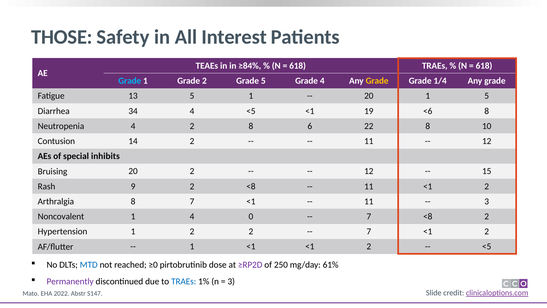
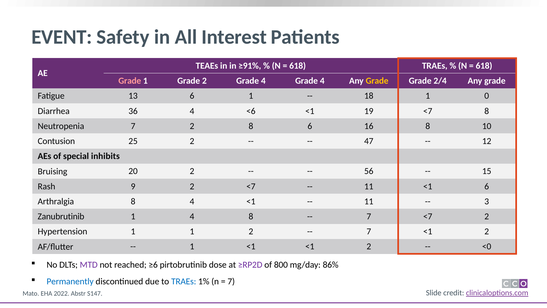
THOSE: THOSE -> EVENT (62, 37)
≥84%: ≥84% -> ≥91% (250, 66)
Grade colour: light blue -> pink (130, 81)
2 Grade 5: 5 -> 4 (263, 81)
1/4: 1/4 -> 2/4 (440, 81)
13 5: 5 -> 6 (192, 96)
20: 20 -> 18 (369, 96)
1 5: 5 -> 0 (487, 96)
34: 34 -> 36 (133, 111)
4 <5: <5 -> <6 (251, 111)
19 <6: <6 -> <7 (428, 111)
Neutropenia 4: 4 -> 7 (133, 126)
22: 22 -> 16 (369, 126)
14: 14 -> 25 (133, 141)
11: 11 -> 47 (369, 141)
12: 12 -> 56 (369, 171)
2 <8: <8 -> <7 (251, 186)
11 <1 2: 2 -> 6 (487, 186)
8 7: 7 -> 4 (192, 201)
Noncovalent: Noncovalent -> Zanubrutinib (61, 216)
4 0: 0 -> 8 (251, 216)
7 <8: <8 -> <7 (428, 216)
1 2: 2 -> 1 (192, 231)
<5: <5 -> <0 (487, 246)
MTD colour: blue -> purple (89, 265)
≥0: ≥0 -> ≥6 (153, 265)
250: 250 -> 800 (281, 265)
61%: 61% -> 86% (331, 265)
Permanently colour: purple -> blue (70, 281)
3: 3 -> 7 (231, 281)
